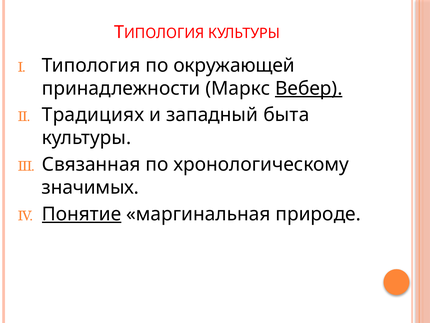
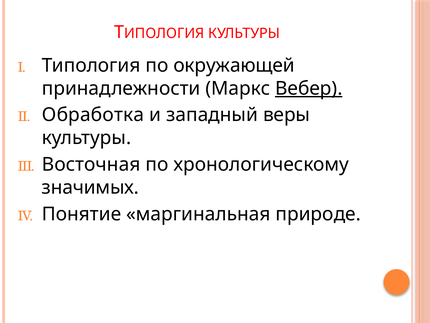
Традициях: Традициях -> Обработка (93, 115)
быта: быта -> веры (287, 115)
Связанная: Связанная -> Восточная (91, 164)
Понятие underline: present -> none (82, 214)
